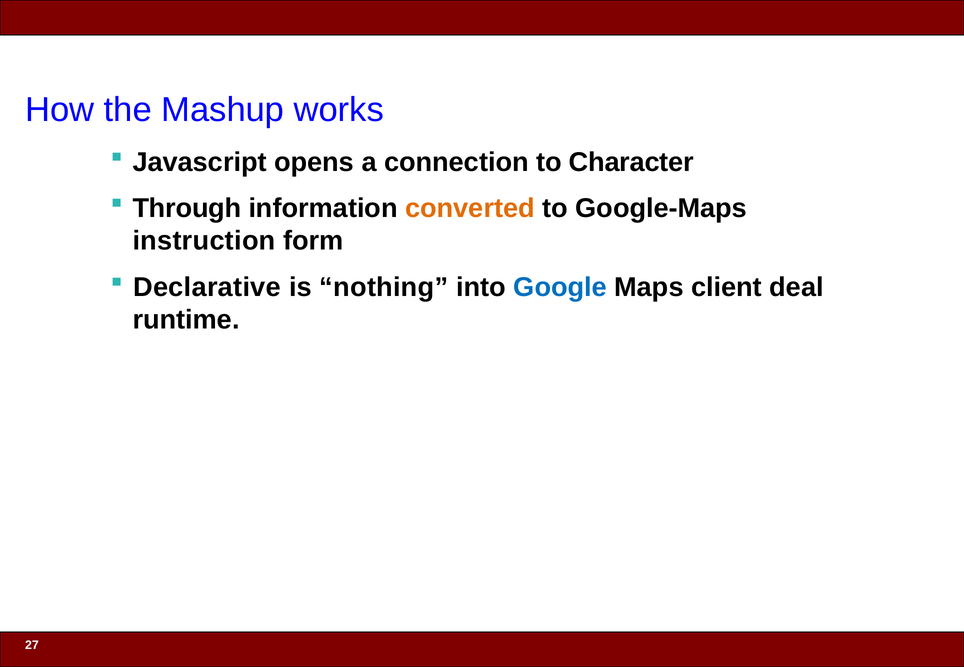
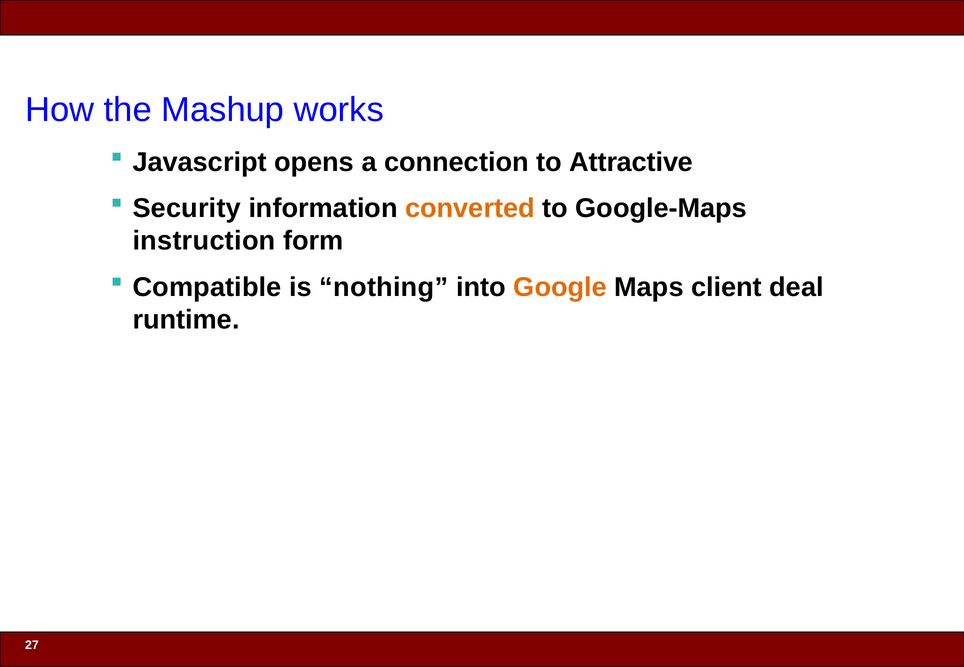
Character: Character -> Attractive (631, 162)
Through: Through -> Security (187, 208)
Declarative: Declarative -> Compatible (207, 287)
Google colour: blue -> orange (560, 287)
